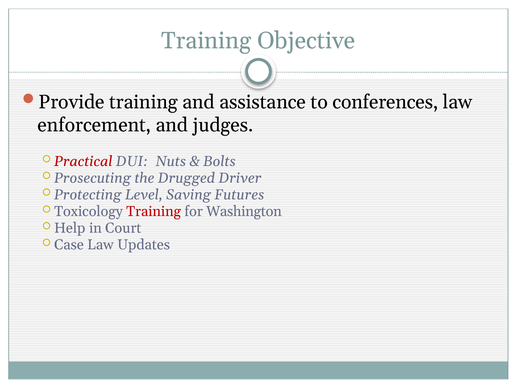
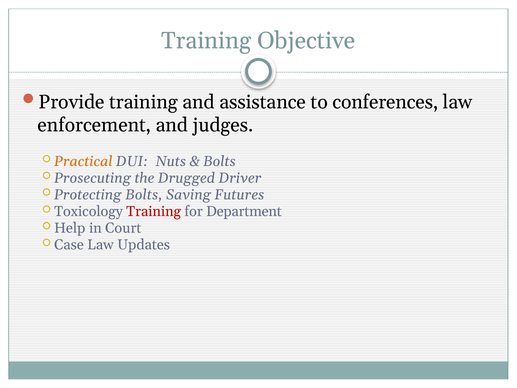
Practical colour: red -> orange (83, 161)
Protecting Level: Level -> Bolts (144, 195)
Washington: Washington -> Department (244, 211)
